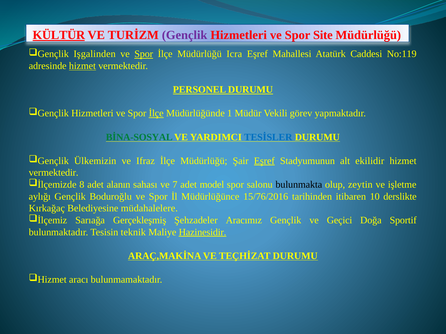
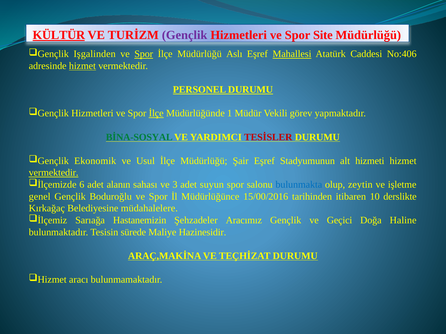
Icra: Icra -> Aslı (234, 54)
Mahallesi underline: none -> present (292, 54)
No:119: No:119 -> No:406 (402, 54)
TESİSLER colour: blue -> red (268, 137)
Ülkemizin: Ülkemizin -> Ekonomik (95, 161)
Ifraz: Ifraz -> Usul (146, 161)
Eşref underline: present -> none (264, 161)
ekilidir: ekilidir -> hizmeti (370, 161)
vermektedir underline: none -> present (54, 173)
8: 8 -> 6 (82, 185)
7: 7 -> 3 (175, 185)
model: model -> suyun (212, 185)
bulunmakta colour: black -> blue (299, 185)
aylığı: aylığı -> genel (40, 197)
15/76/2016: 15/76/2016 -> 15/00/2016 (266, 197)
Gerçekleşmiş: Gerçekleşmiş -> Hastanemizin (140, 221)
Sportif: Sportif -> Haline (403, 221)
teknik: teknik -> sürede (133, 232)
Hazinesidir underline: present -> none (203, 232)
